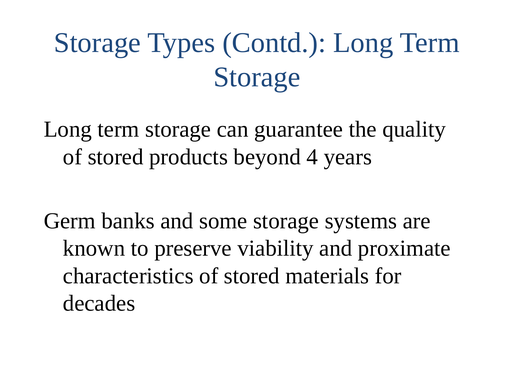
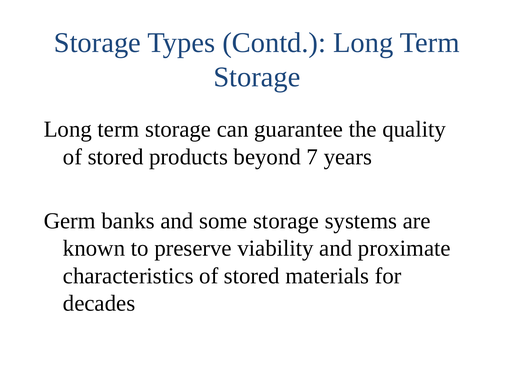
4: 4 -> 7 (312, 157)
